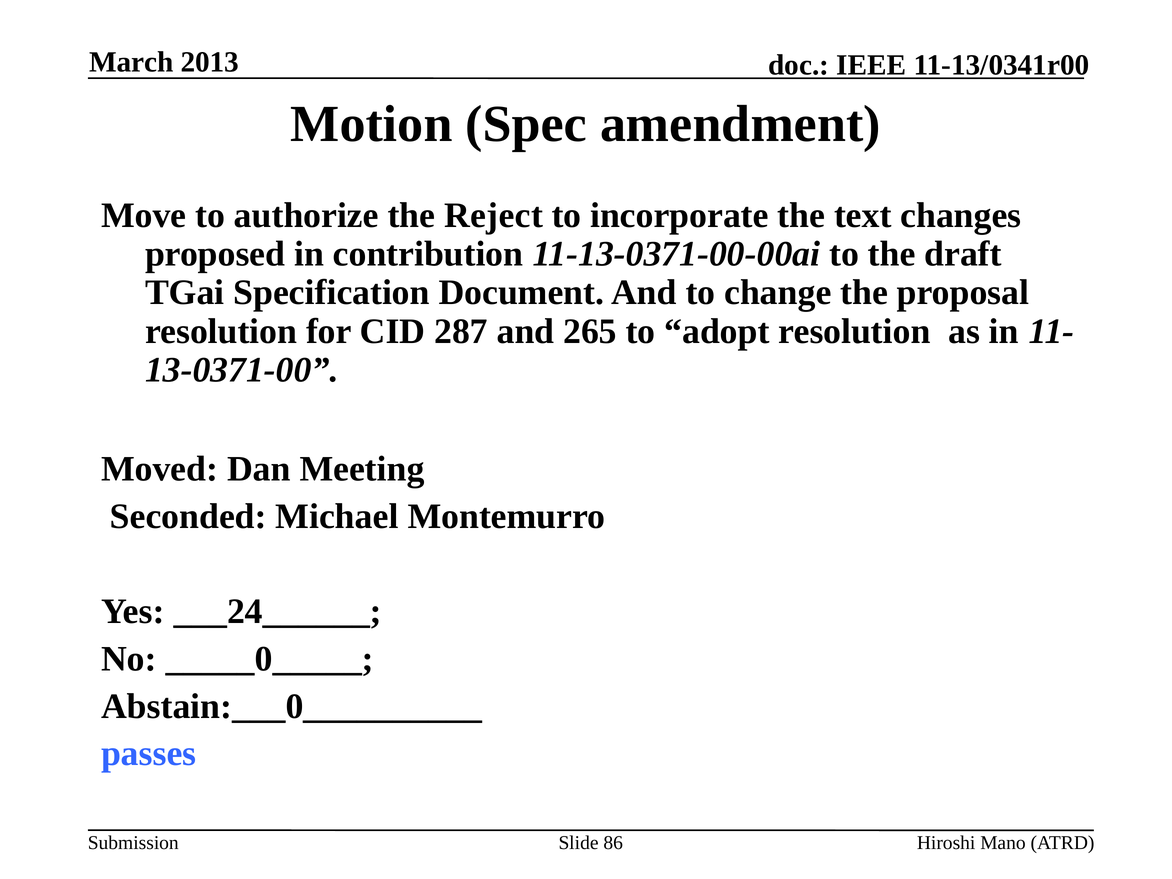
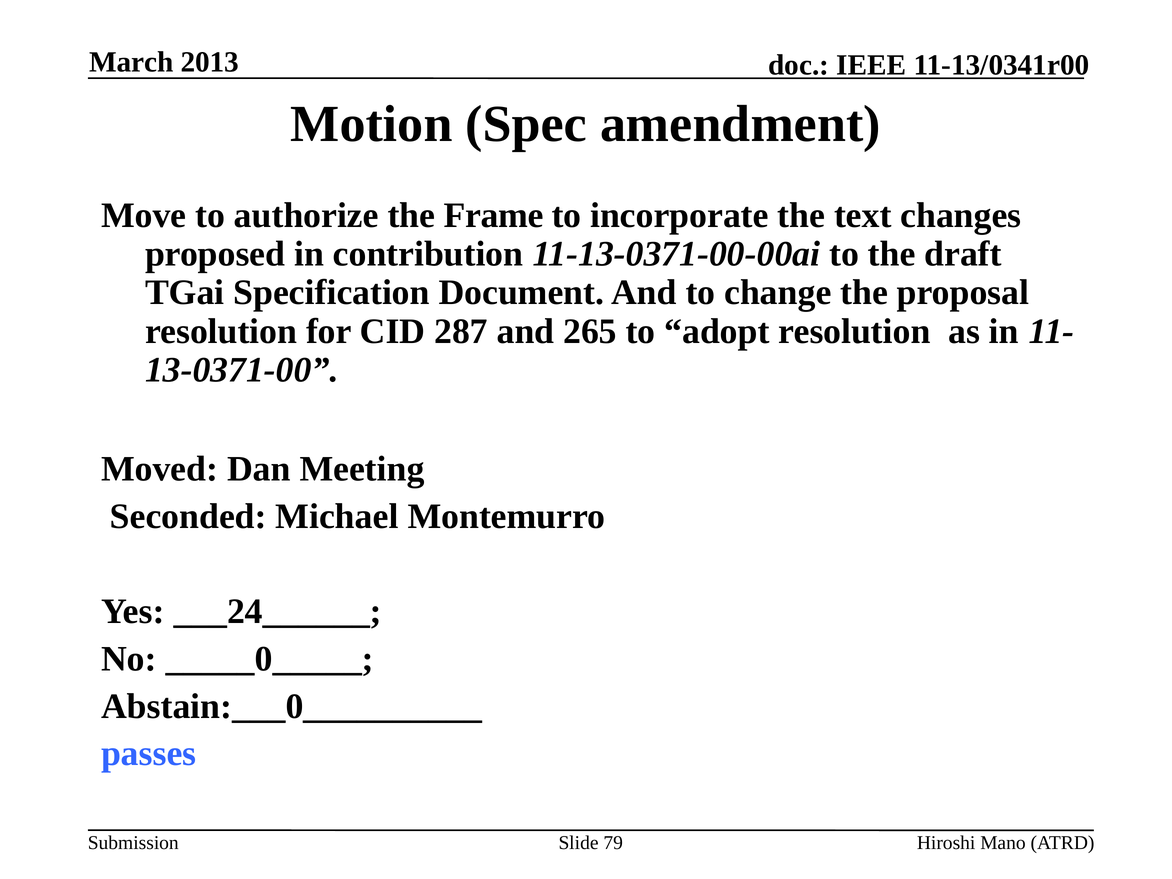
Reject: Reject -> Frame (494, 215)
86: 86 -> 79 (613, 843)
